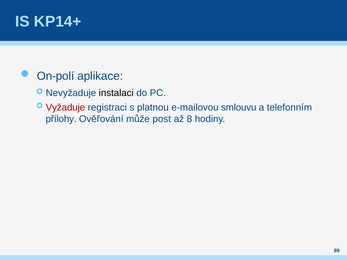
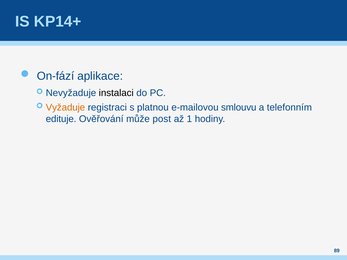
On-polí: On-polí -> On-fází (56, 76)
Vyžaduje colour: red -> orange (65, 107)
přílohy: přílohy -> edituje (61, 119)
8: 8 -> 1 (189, 119)
